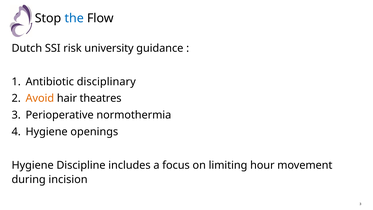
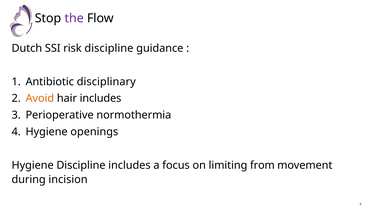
the colour: blue -> purple (74, 18)
risk university: university -> discipline (109, 48)
hair theatres: theatres -> includes (101, 98)
hour: hour -> from (262, 165)
